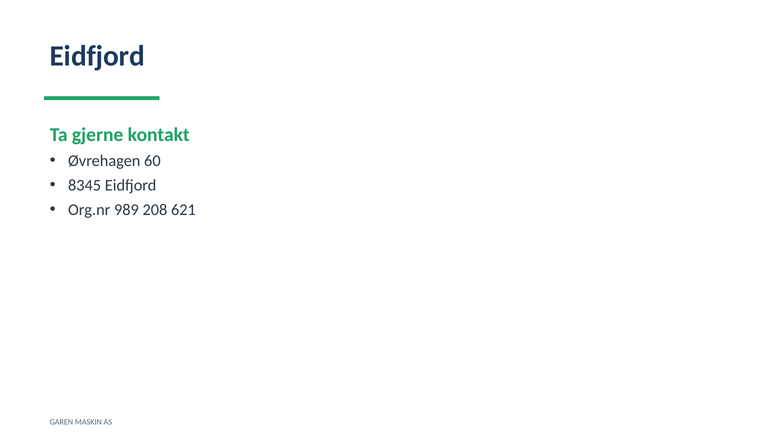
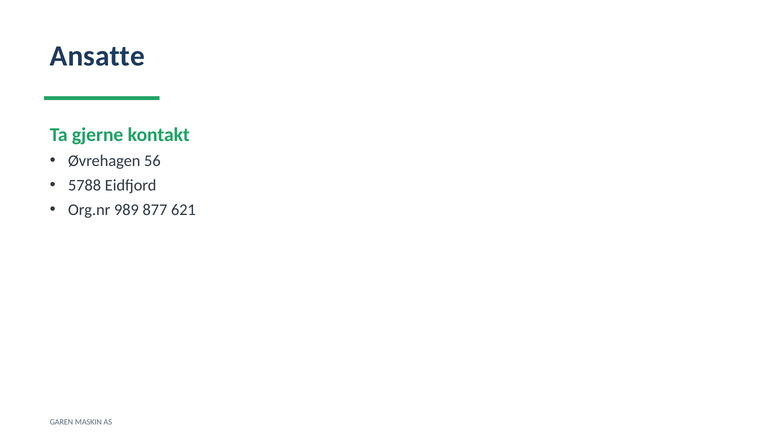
Eidfjord: Eidfjord -> Ansatte (97, 56)
60: 60 -> 56 (152, 161)
8345: 8345 -> 5788 (85, 185)
208: 208 -> 877 (155, 210)
